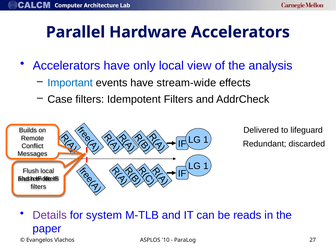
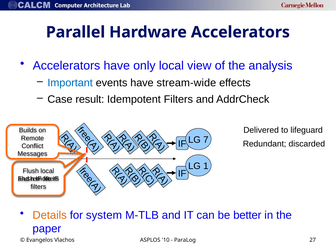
Case filters: filters -> result (90, 99)
1: 1 -> 7 (206, 140)
Details colour: purple -> orange (50, 215)
reads: reads -> better (247, 215)
